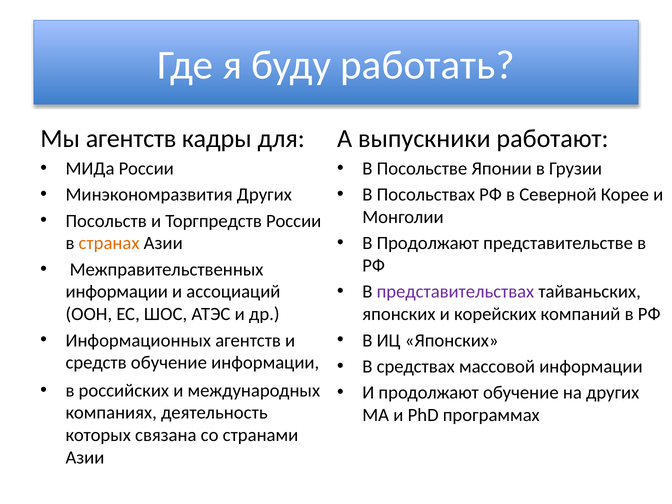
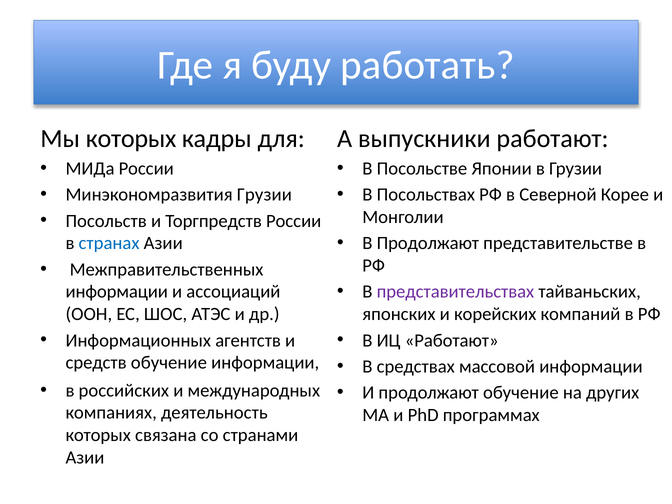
Мы агентств: агентств -> которых (131, 138)
Минэкономразвития Других: Других -> Грузии (264, 195)
странах colour: orange -> blue (109, 243)
ИЦ Японских: Японских -> Работают (452, 340)
